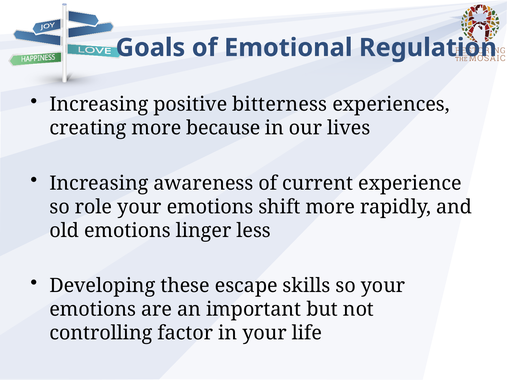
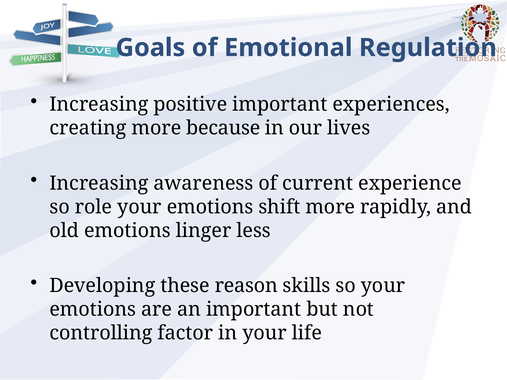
positive bitterness: bitterness -> important (280, 104)
escape: escape -> reason (246, 286)
